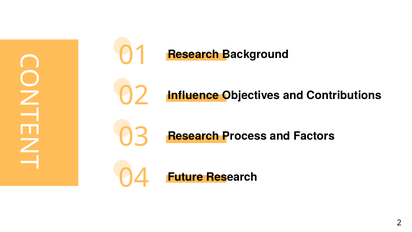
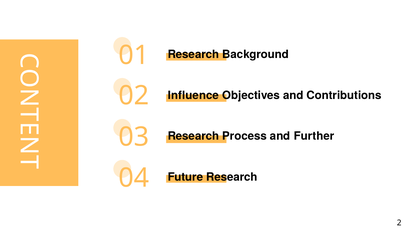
Factors: Factors -> Further (314, 136)
